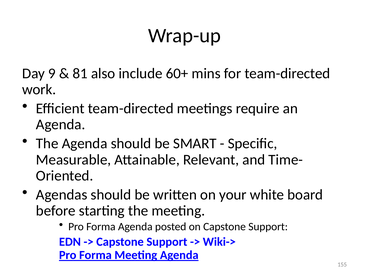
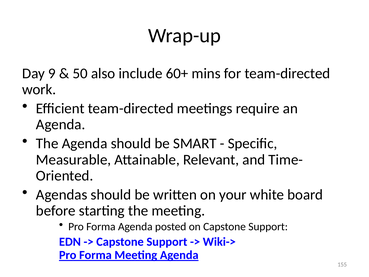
81: 81 -> 50 (80, 73)
